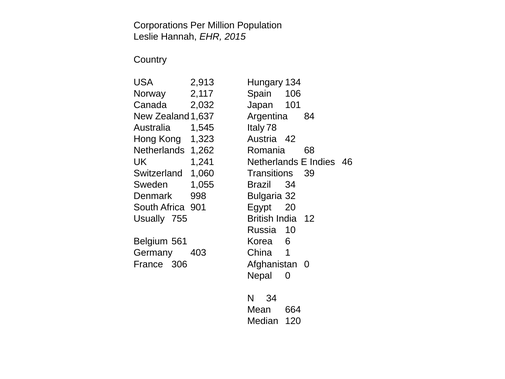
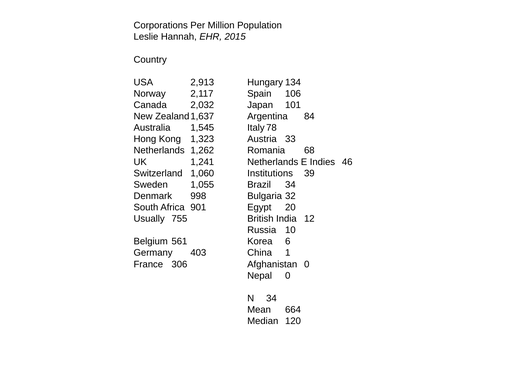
42: 42 -> 33 (290, 139)
Transitions: Transitions -> Institutions (270, 173)
